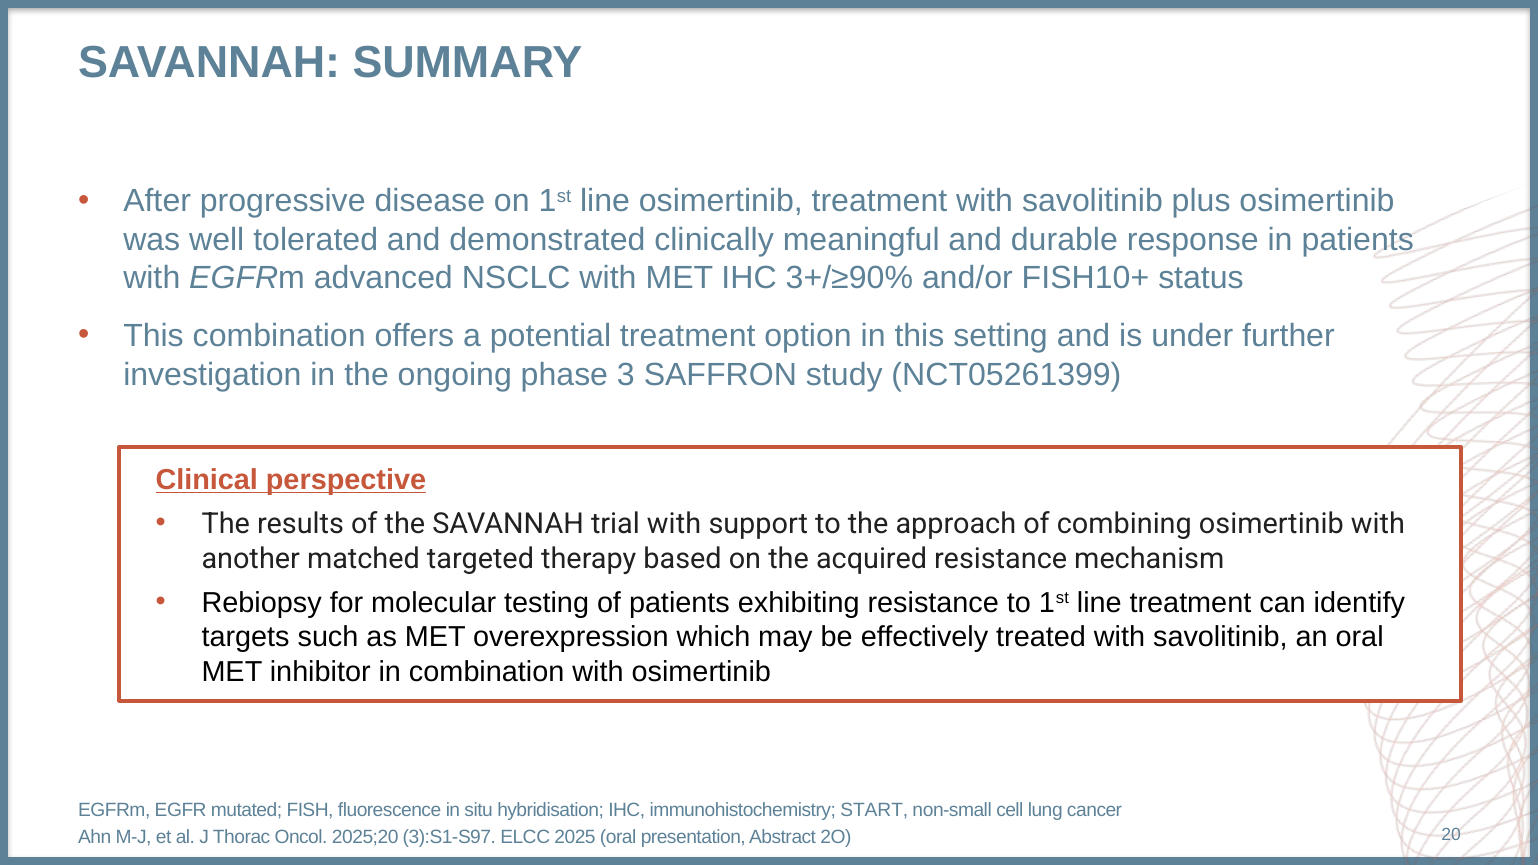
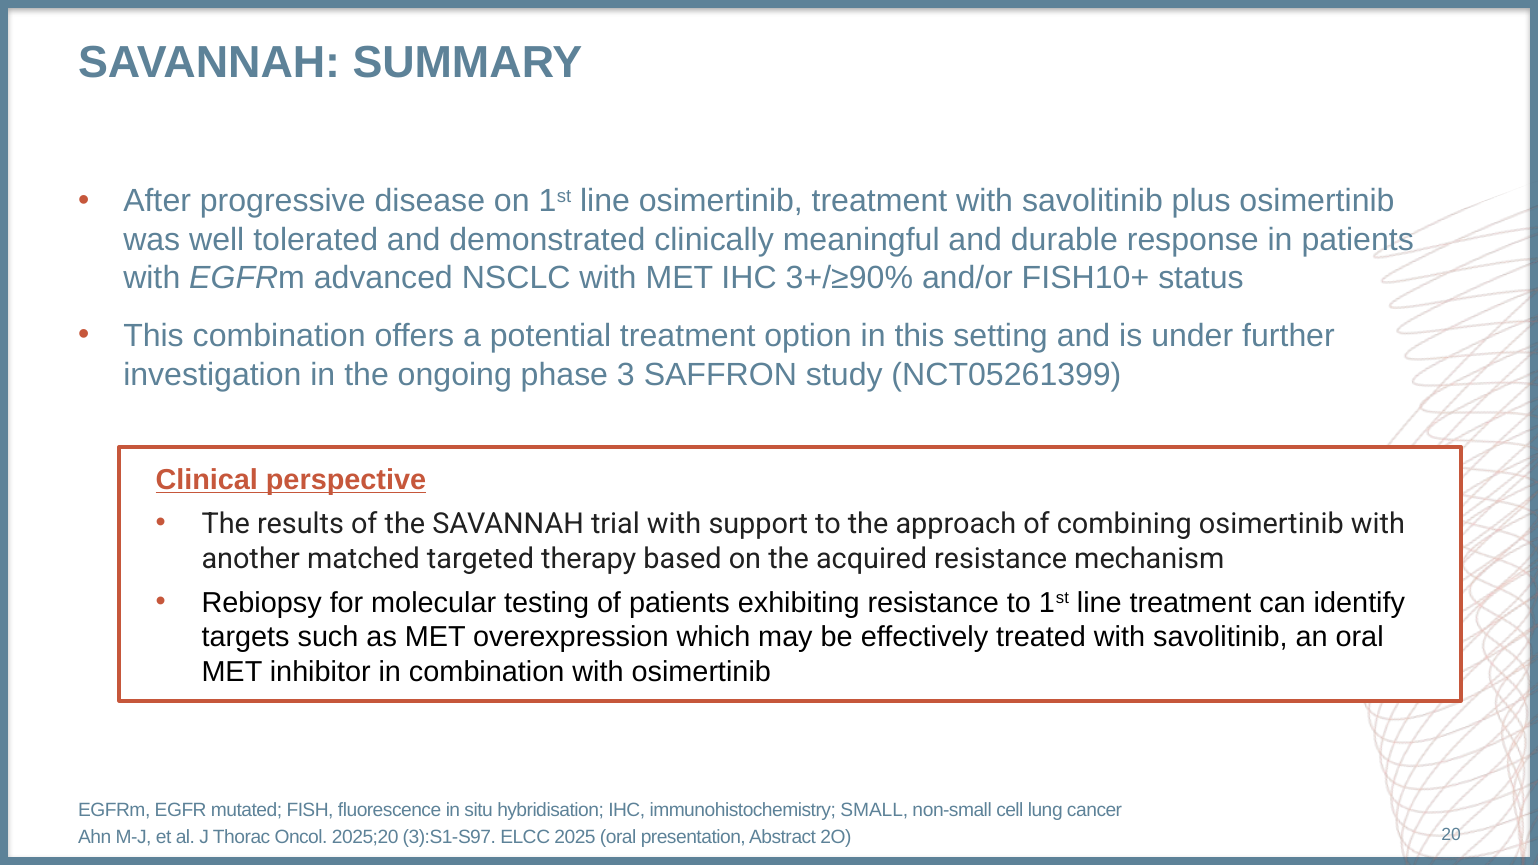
START: START -> SMALL (874, 810)
